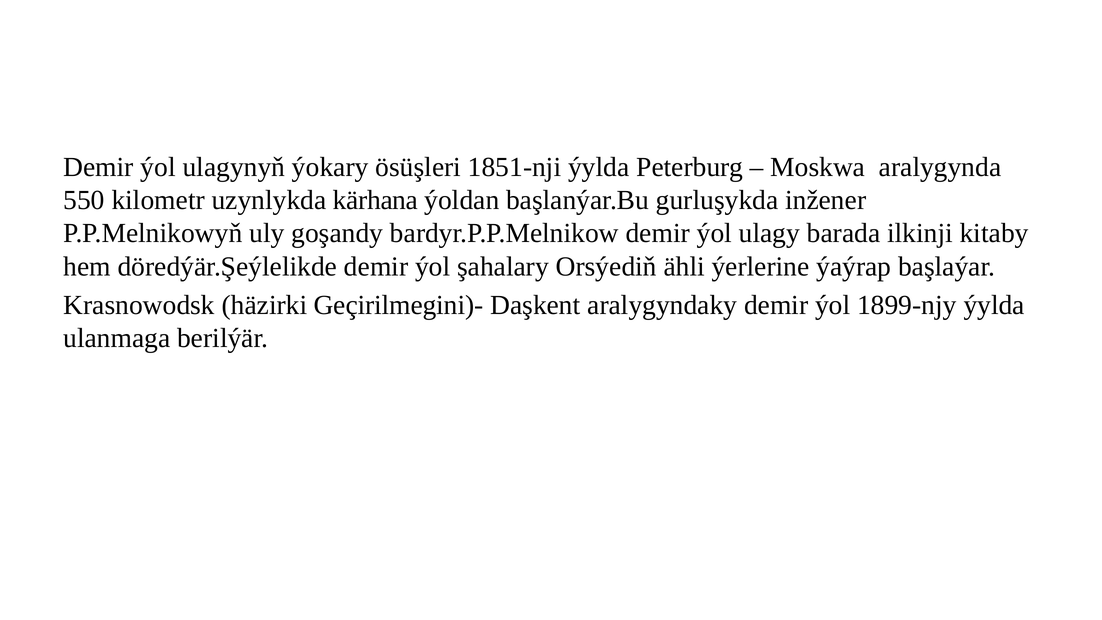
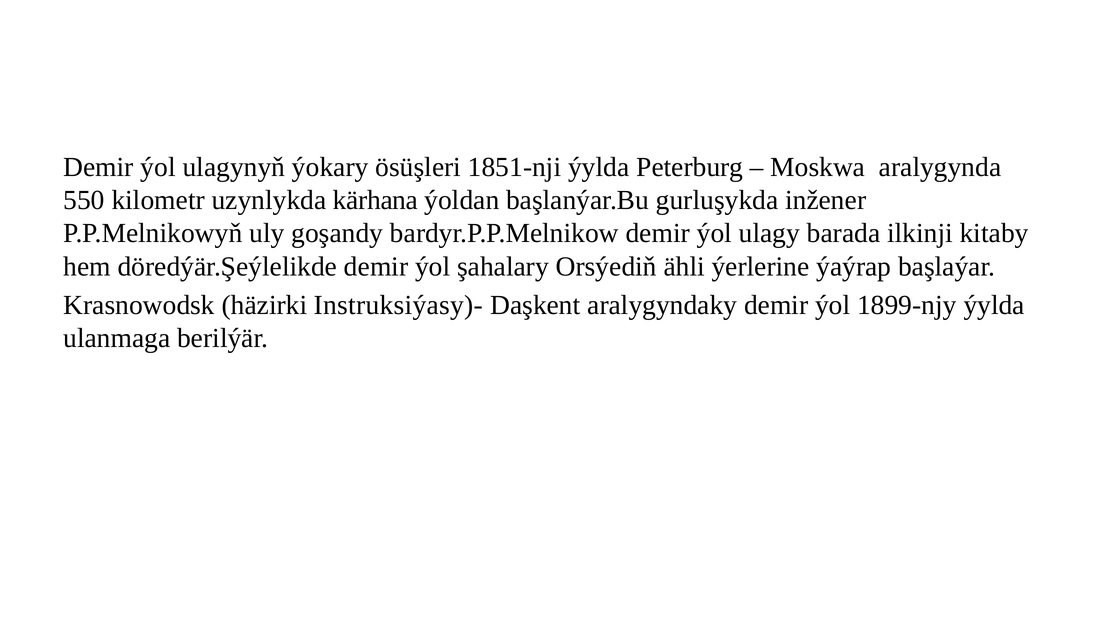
Geçirilmegini)-: Geçirilmegini)- -> Instruksiýasy)- (398, 305)
